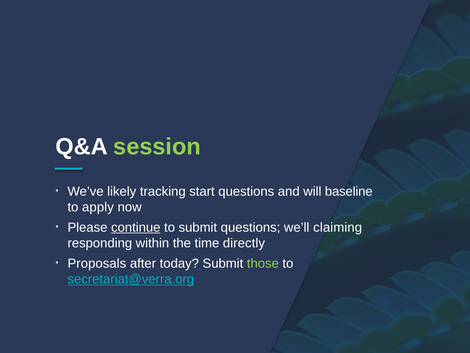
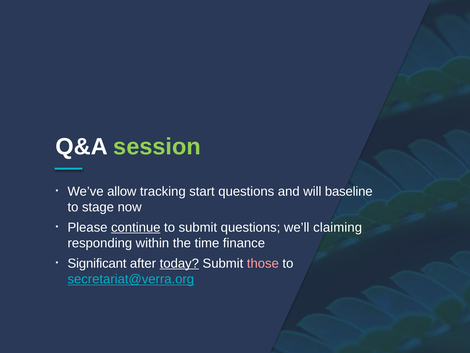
likely: likely -> allow (122, 191)
apply: apply -> stage (98, 207)
directly: directly -> finance (244, 243)
Proposals: Proposals -> Significant (97, 263)
today underline: none -> present (179, 263)
those colour: light green -> pink (263, 263)
